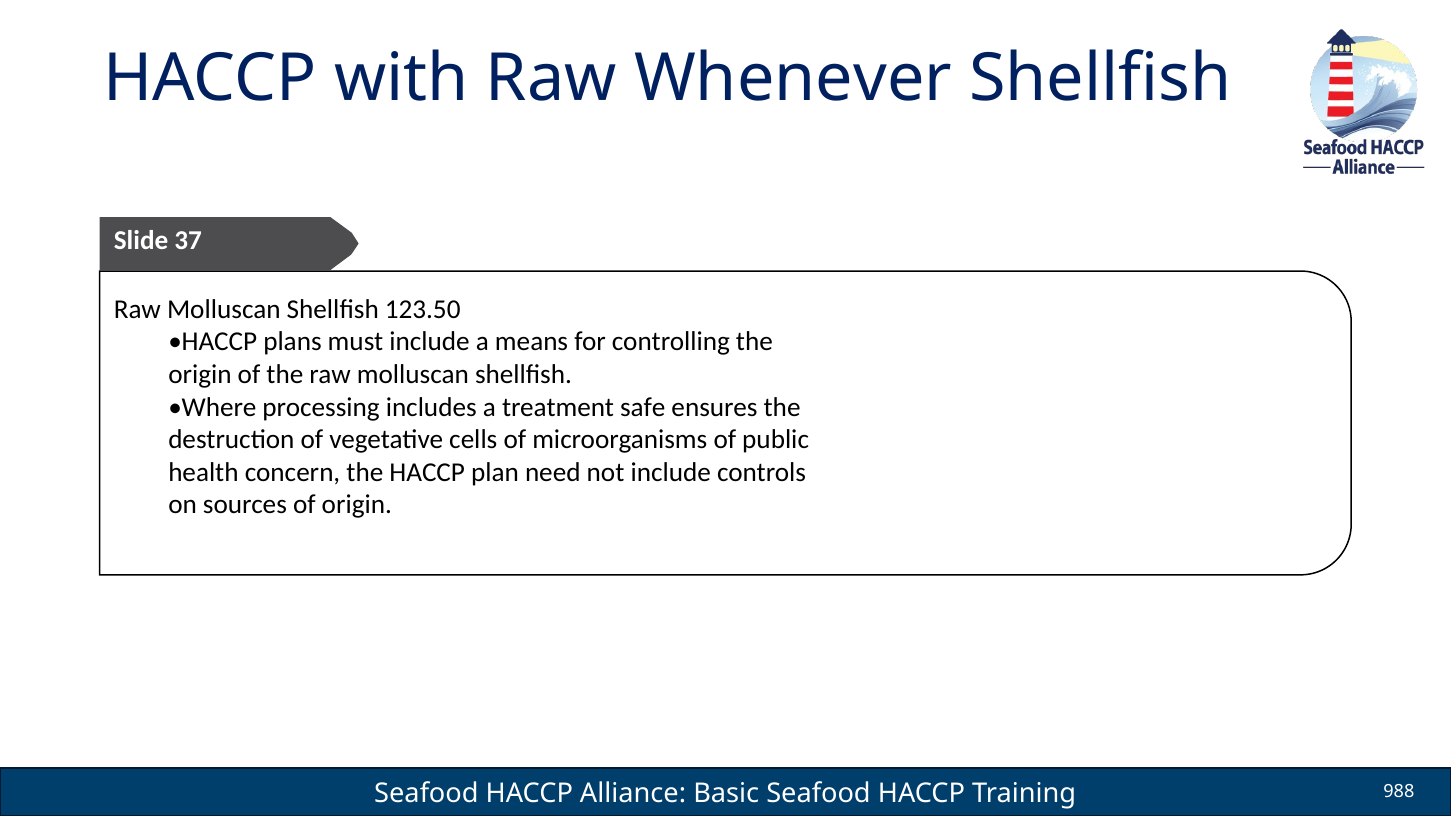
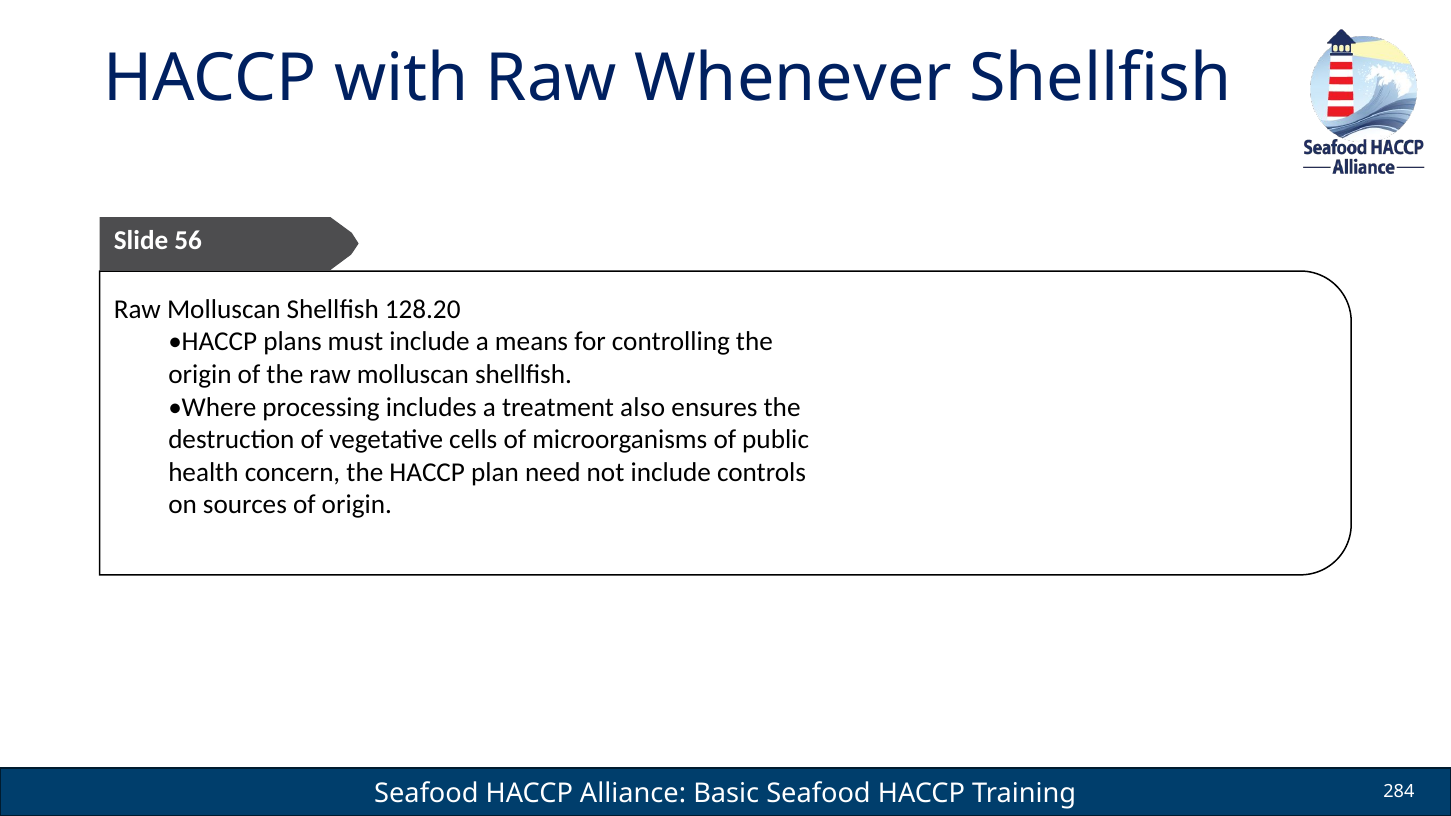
37: 37 -> 56 (188, 241)
123.50: 123.50 -> 128.20 (423, 309)
safe: safe -> also (643, 407)
988: 988 -> 284 (1399, 792)
